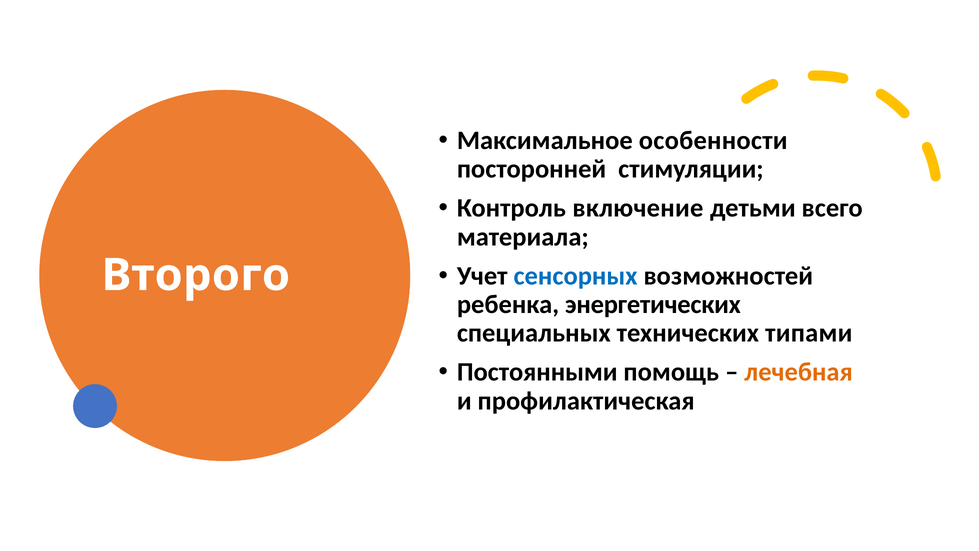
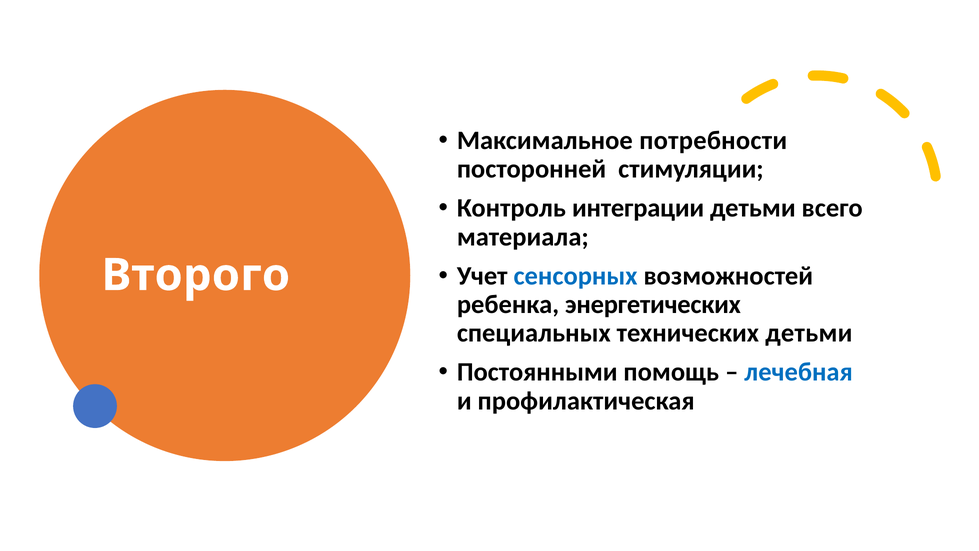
особенности: особенности -> потребности (713, 140)
включение: включение -> интеграции (638, 208)
технических типами: типами -> детьми (809, 333)
лечебная colour: orange -> blue (799, 372)
